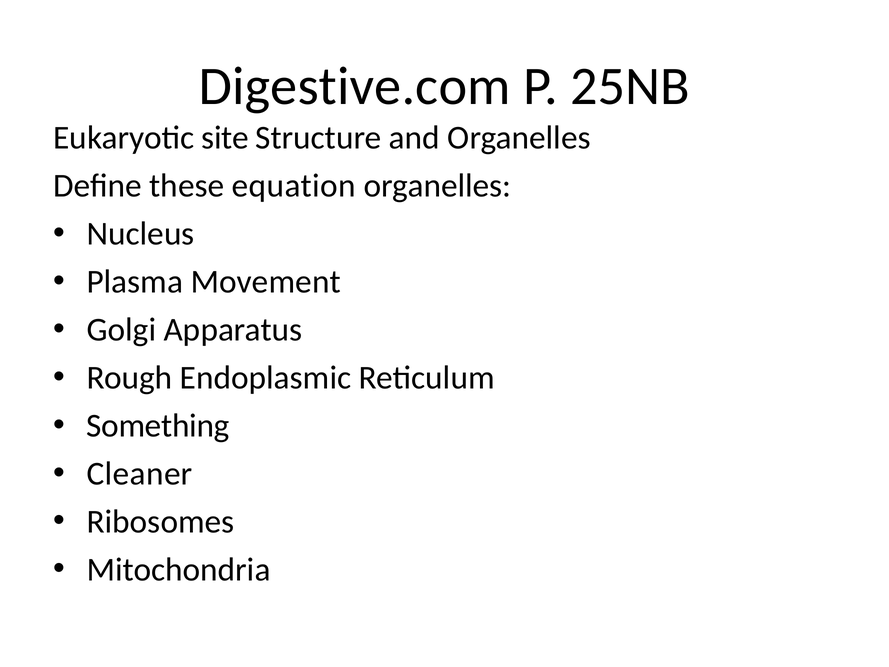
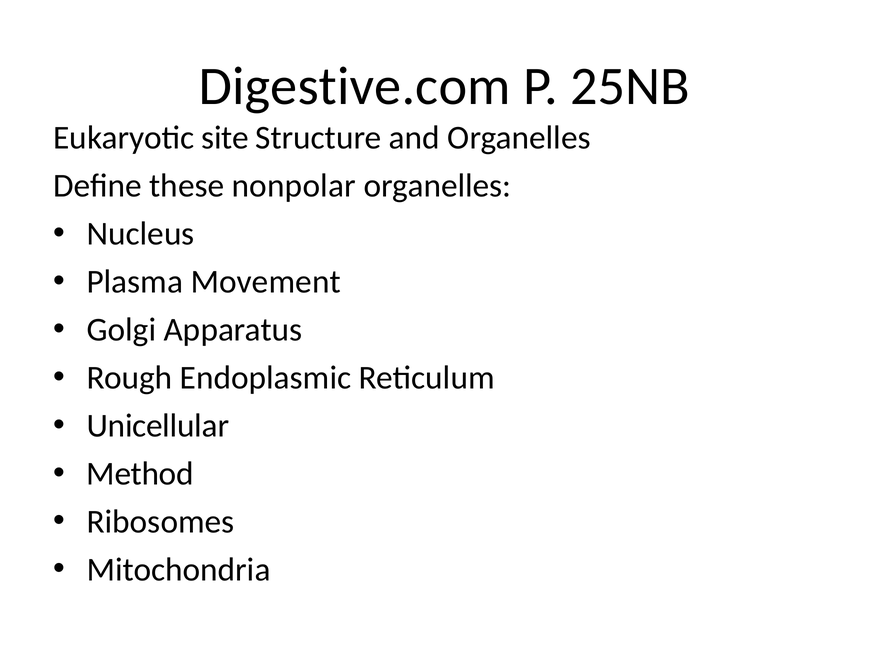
equation: equation -> nonpolar (294, 186)
Something: Something -> Unicellular (158, 426)
Cleaner: Cleaner -> Method (140, 474)
